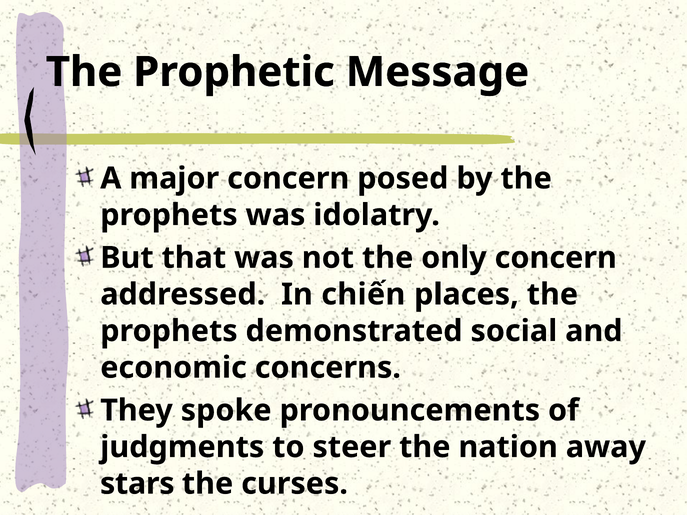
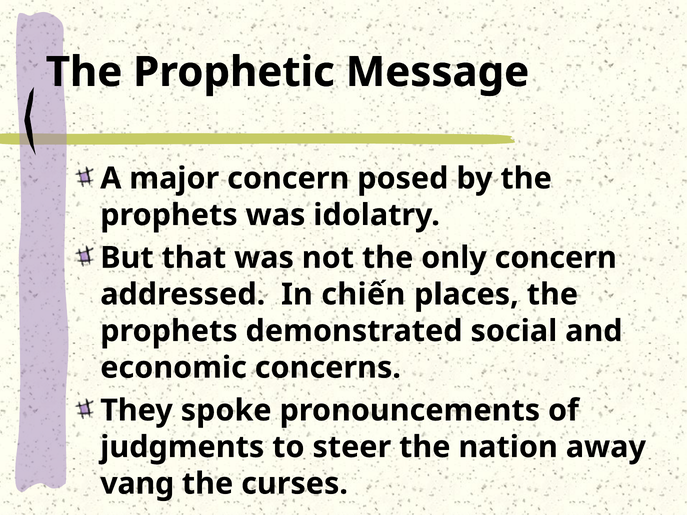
stars: stars -> vang (137, 484)
